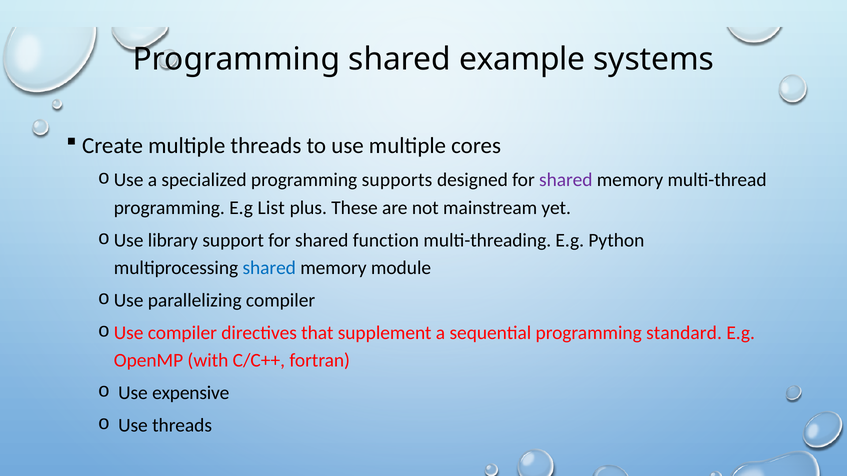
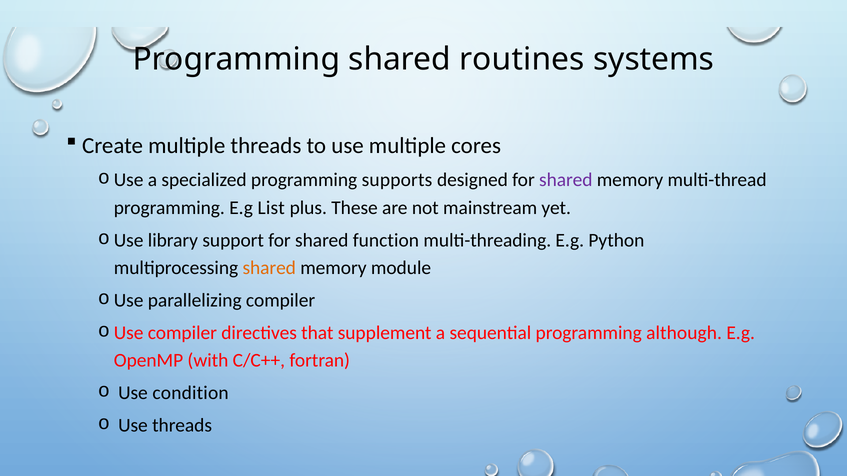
example: example -> routines (522, 59)
shared colour: blue -> orange (269, 268)
standard: standard -> although (684, 333)
expensive: expensive -> condition (191, 393)
